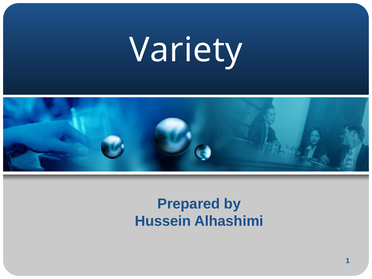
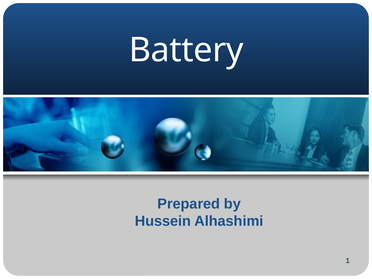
Variety: Variety -> Battery (186, 50)
